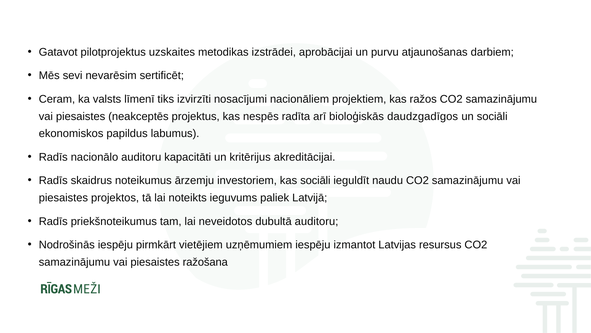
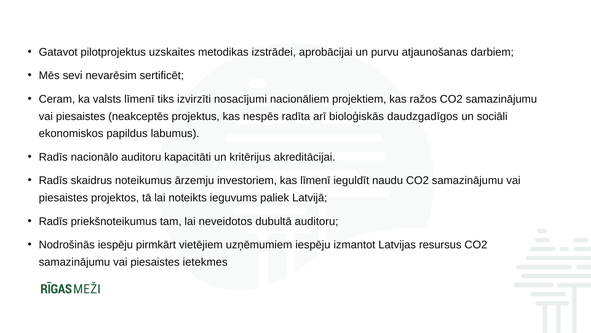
kas sociāli: sociāli -> līmenī (315, 180)
ražošana: ražošana -> ietekmes (205, 262)
